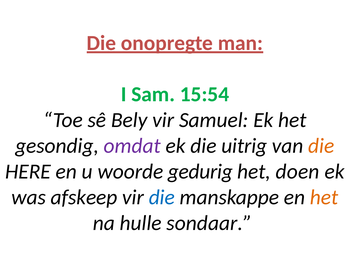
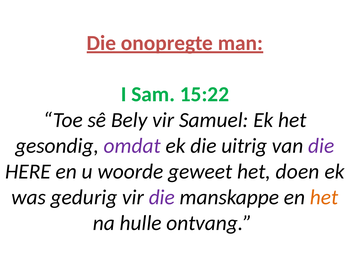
15:54: 15:54 -> 15:22 (204, 94)
die colour: orange -> purple (321, 146)
gedurig: gedurig -> geweet (200, 171)
afskeep: afskeep -> gedurig (84, 197)
die colour: blue -> purple (162, 197)
sondaar: sondaar -> ontvang (209, 223)
